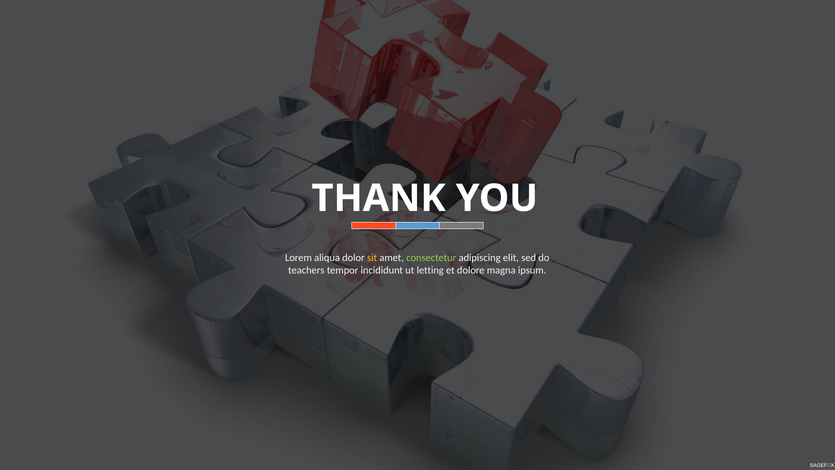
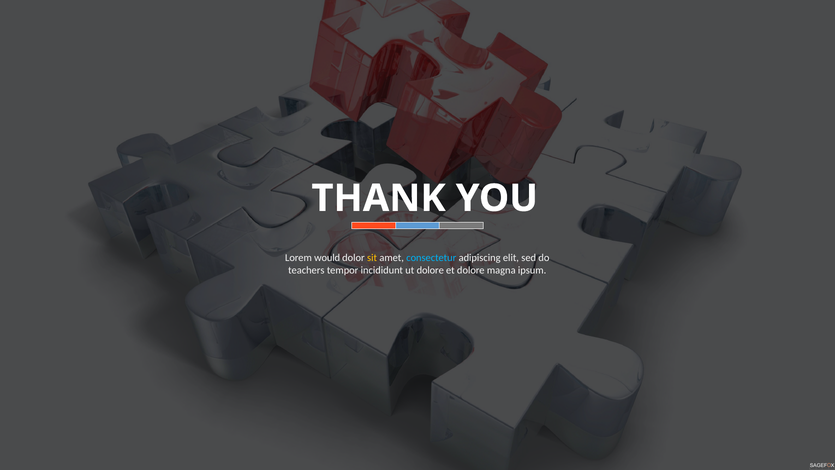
aliqua: aliqua -> would (327, 258)
consectetur colour: light green -> light blue (431, 258)
ut letting: letting -> dolore (430, 270)
